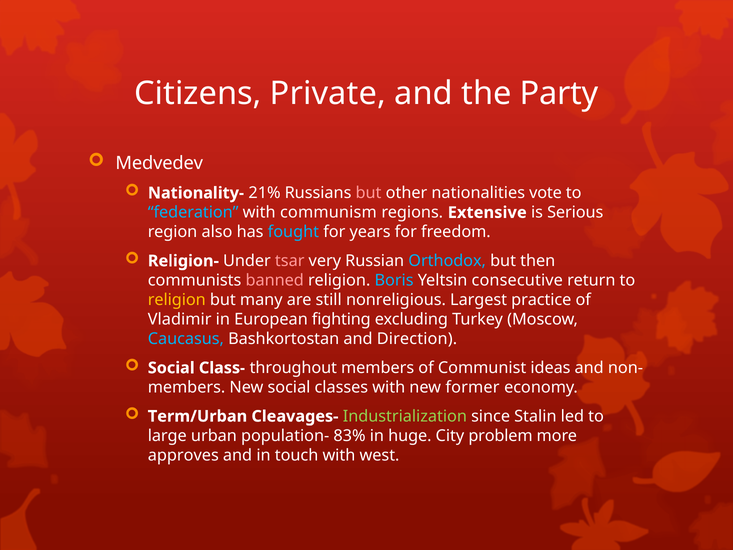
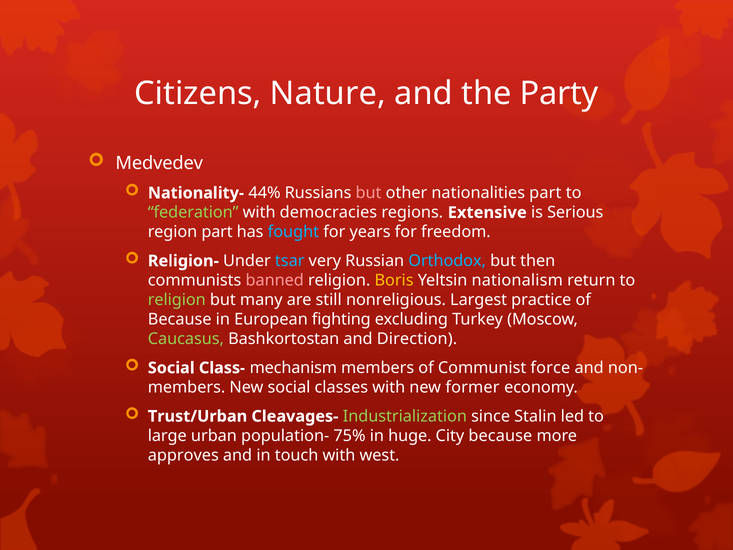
Private: Private -> Nature (328, 93)
21%: 21% -> 44% (265, 193)
nationalities vote: vote -> part (545, 193)
federation colour: light blue -> light green (193, 212)
communism: communism -> democracies (328, 212)
region also: also -> part (217, 232)
tsar colour: pink -> light blue (290, 261)
Boris colour: light blue -> yellow (394, 280)
consecutive: consecutive -> nationalism (517, 280)
religion colour: yellow -> light green (177, 300)
Vladimir: Vladimir -> Because (180, 319)
Caucasus colour: light blue -> light green (186, 339)
throughout: throughout -> mechanism (293, 368)
ideas: ideas -> force (550, 368)
Term/Urban: Term/Urban -> Trust/Urban (198, 416)
83%: 83% -> 75% (349, 436)
City problem: problem -> because (500, 436)
